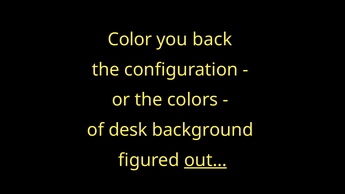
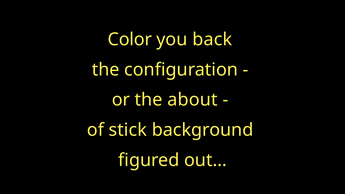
colors: colors -> about (193, 100)
desk: desk -> stick (128, 130)
out… underline: present -> none (205, 160)
